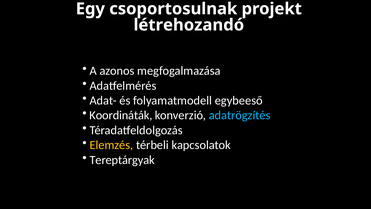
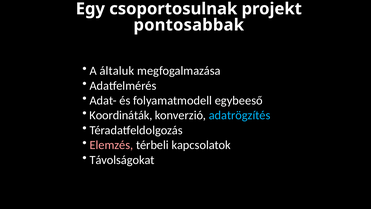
létrehozandó: létrehozandó -> pontosabbak (189, 25)
azonos: azonos -> általuk (117, 71)
Elemzés colour: yellow -> pink (111, 145)
Tereptárgyak: Tereptárgyak -> Távolságokat (122, 160)
